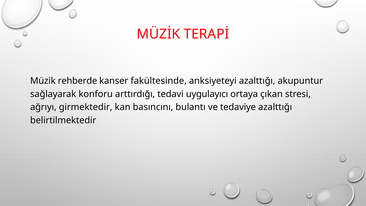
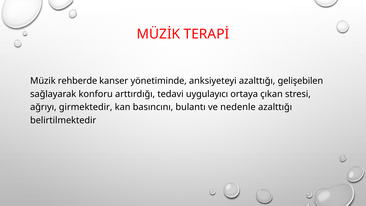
fakültesinde: fakültesinde -> yönetiminde (159, 81)
akupuntur: akupuntur -> gelişebilen (300, 81)
tedaviye: tedaviye -> nedenle (238, 107)
